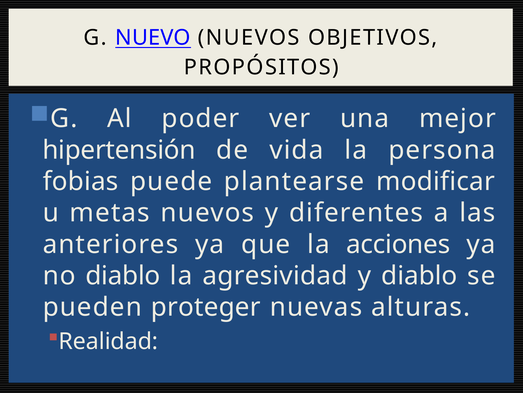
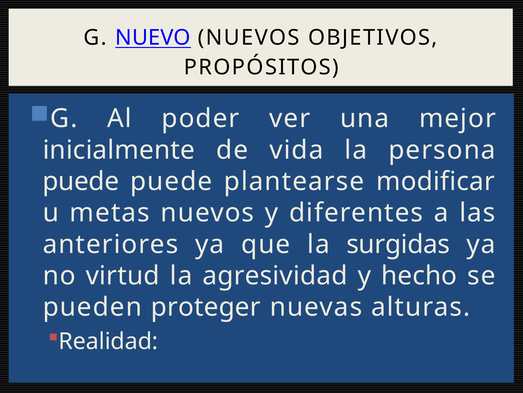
hipertensión: hipertensión -> inicialmente (119, 150)
fobias: fobias -> puede (81, 181)
acciones: acciones -> surgidas (398, 244)
no diablo: diablo -> virtud (123, 275)
y diablo: diablo -> hecho (419, 275)
